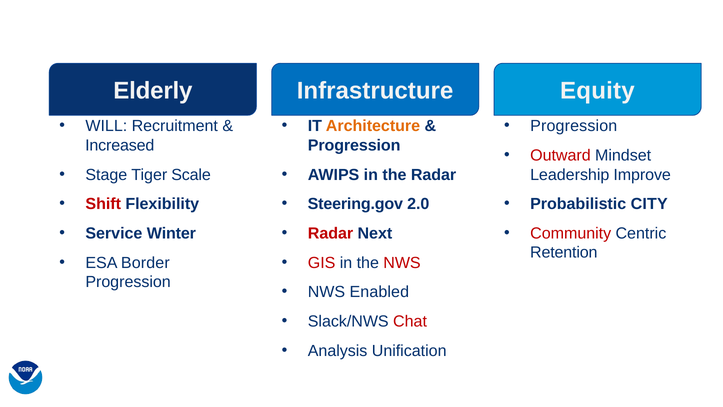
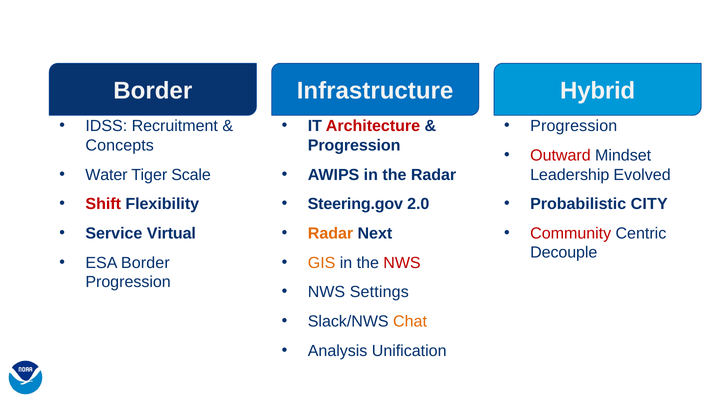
Elderly: Elderly -> Border (153, 91)
Equity: Equity -> Hybrid (598, 91)
WILL: WILL -> IDSS (106, 126)
Architecture colour: orange -> red (373, 126)
Increased: Increased -> Concepts (120, 145)
Stage: Stage -> Water (106, 175)
Improve: Improve -> Evolved (642, 175)
Winter: Winter -> Virtual (171, 233)
Radar colour: red -> orange (331, 233)
Retention: Retention -> Decouple (564, 253)
GIS colour: red -> orange (322, 263)
Enabled: Enabled -> Settings (379, 292)
Chat colour: red -> orange (410, 321)
